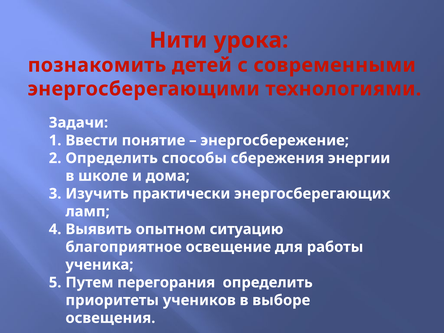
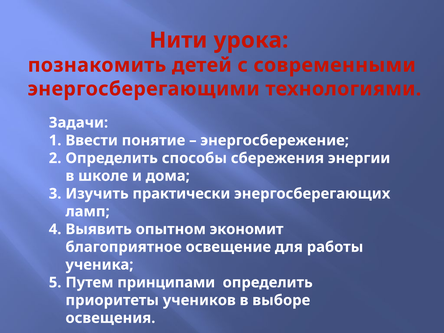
ситуацию: ситуацию -> экономит (247, 229)
перегорания: перегорания -> принципами (166, 282)
